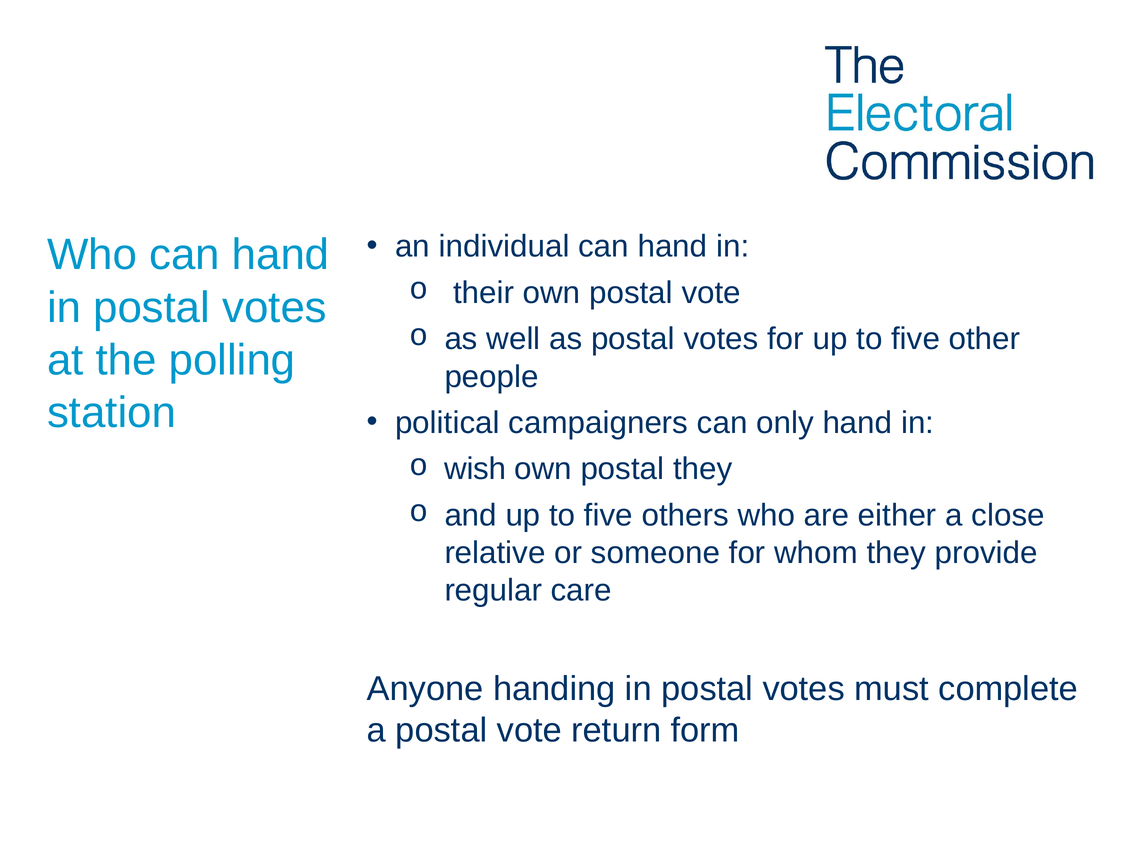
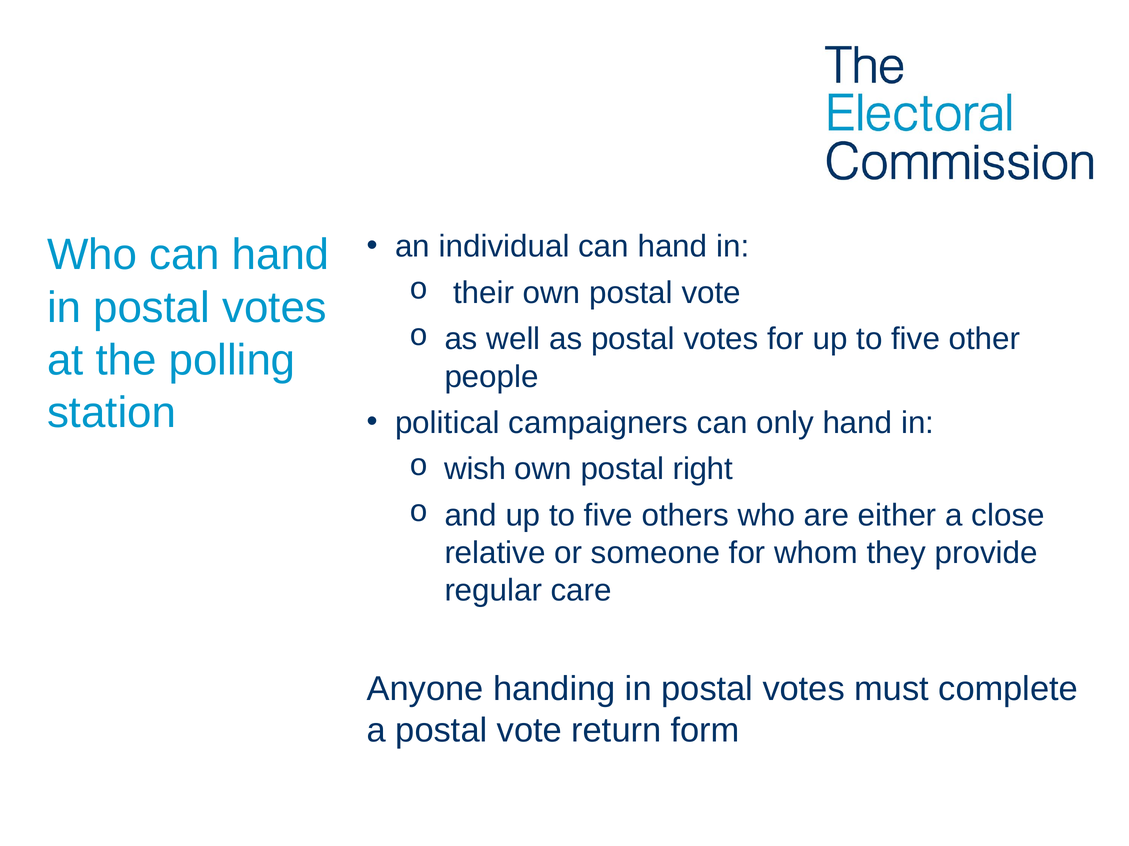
postal they: they -> right (703, 470)
